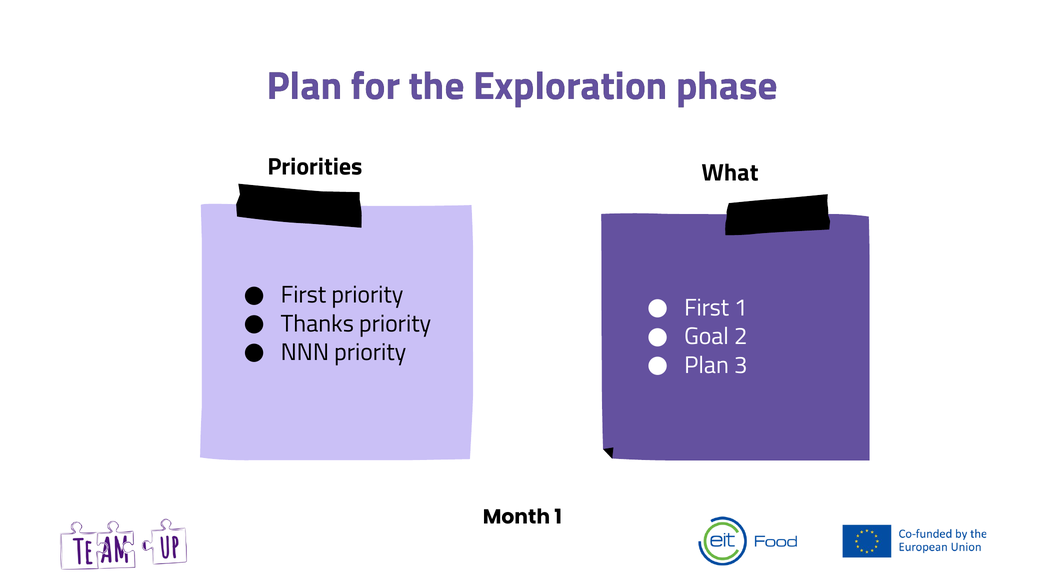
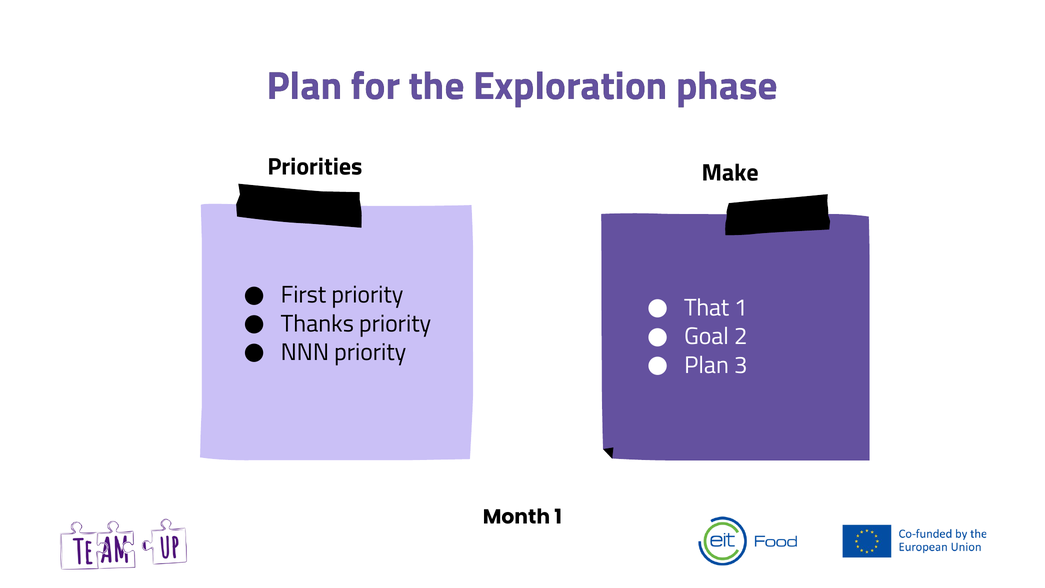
What: What -> Make (730, 173)
First: First -> That (707, 308)
